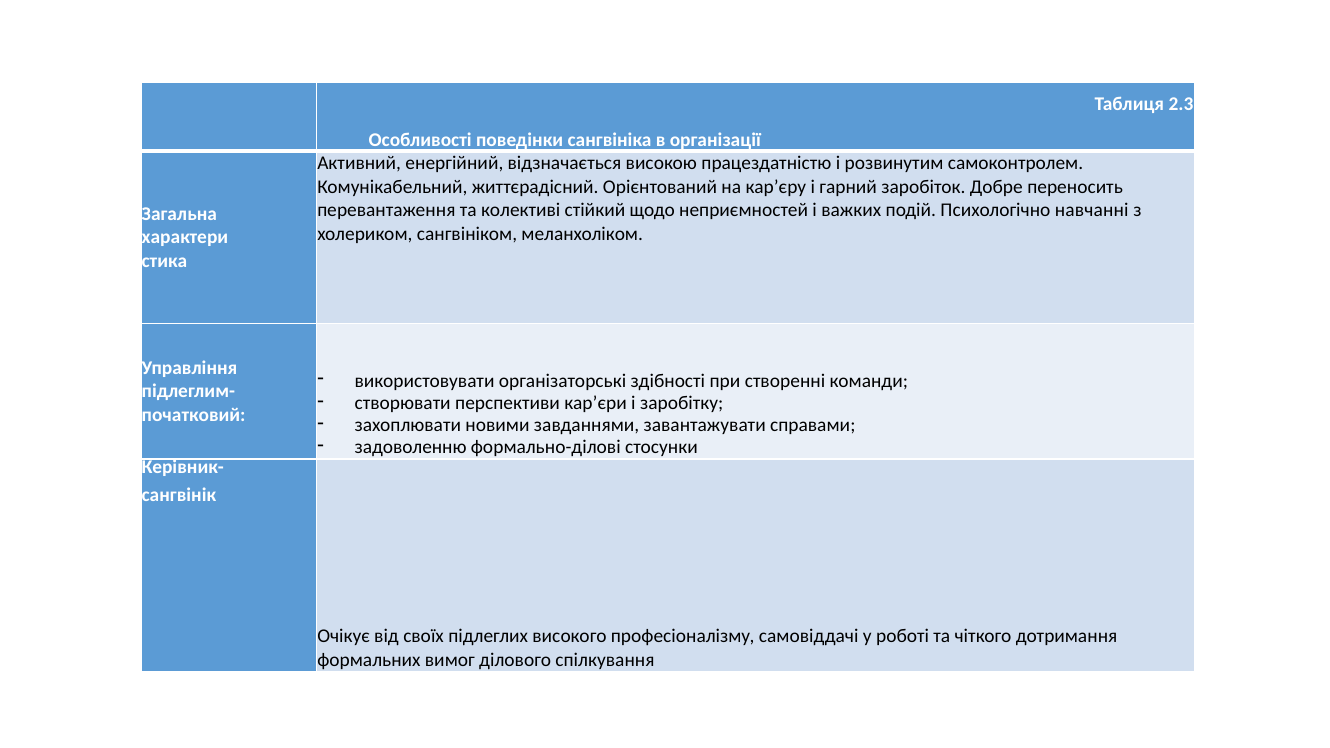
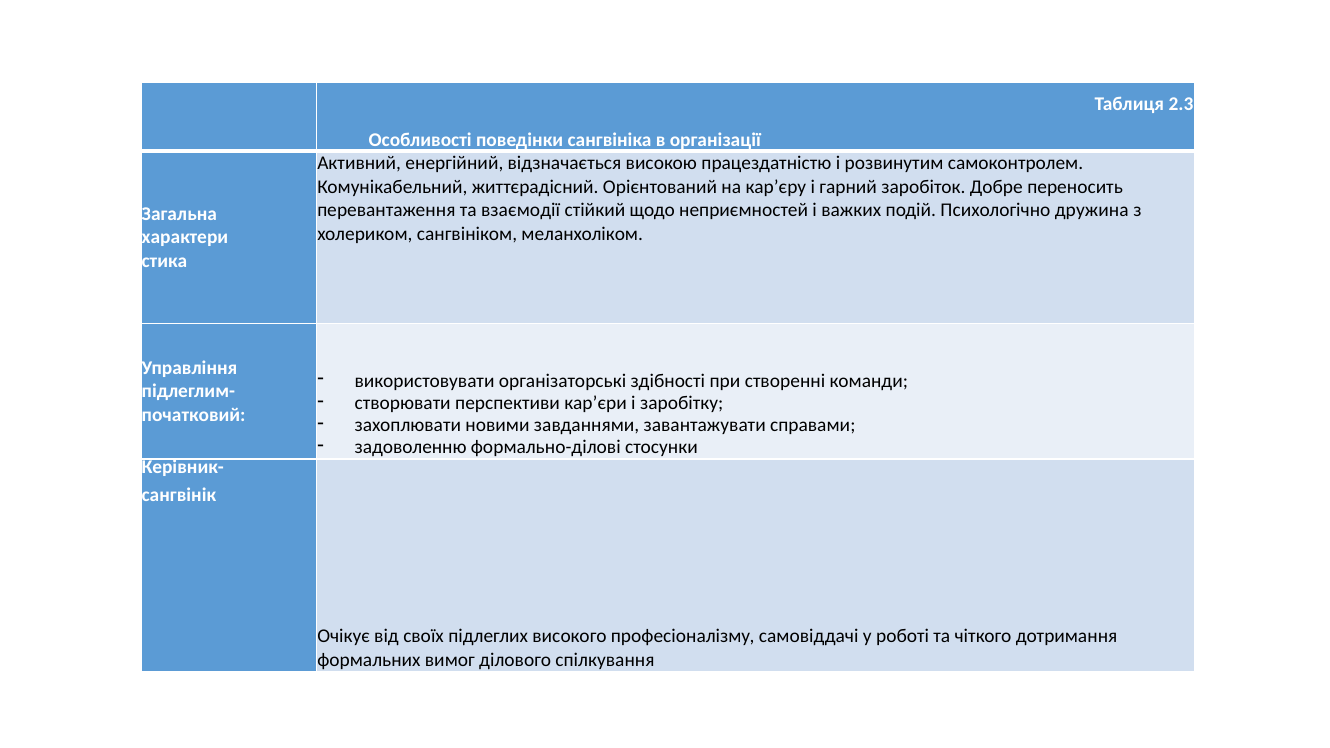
колективі: колективі -> взаємодії (521, 211)
навчанні: навчанні -> дружина (1092, 211)
